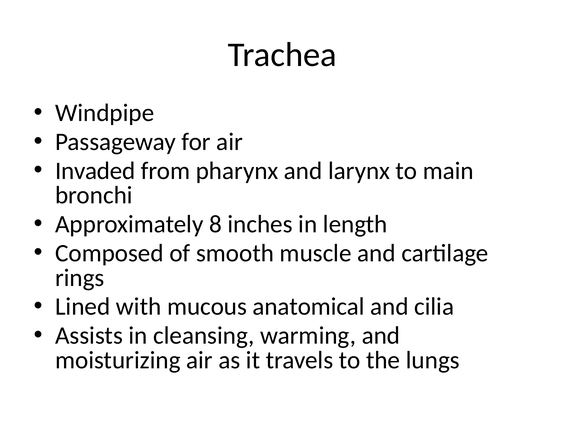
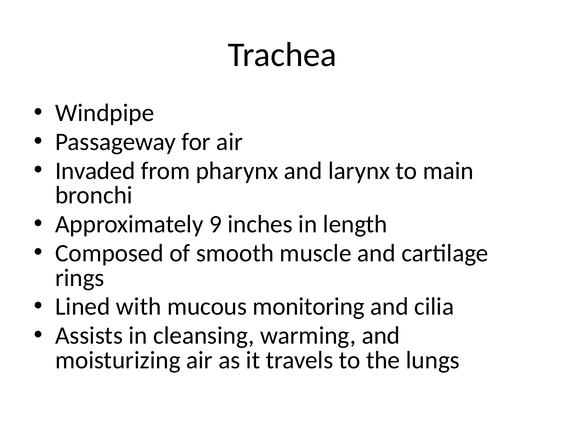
8: 8 -> 9 (215, 224)
anatomical: anatomical -> monitoring (309, 306)
